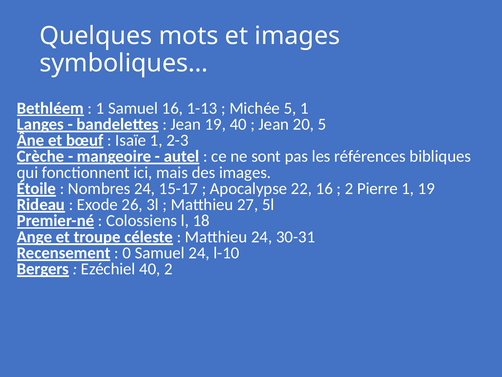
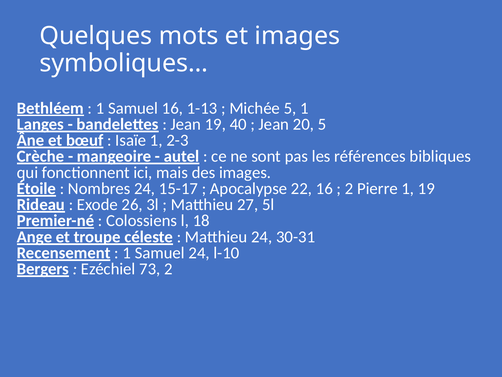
0: 0 -> 1 (127, 253)
Ezéchiel 40: 40 -> 73 (150, 269)
